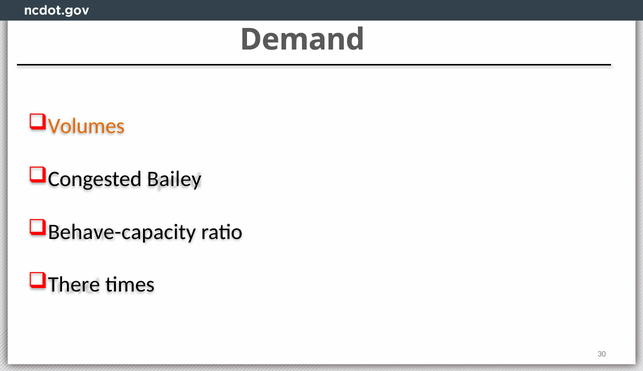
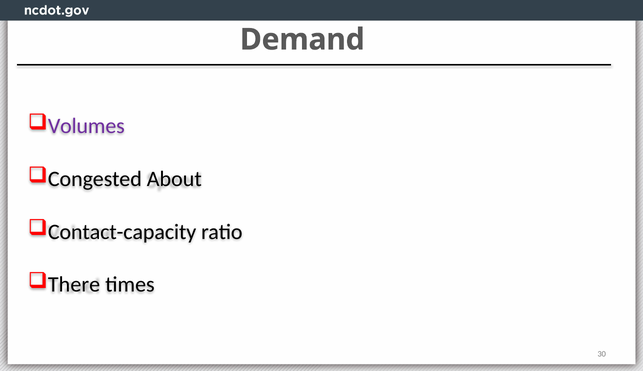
Volumes colour: orange -> purple (86, 126)
Bailey: Bailey -> About (174, 179)
Behave-capacity: Behave-capacity -> Contact-capacity (122, 232)
